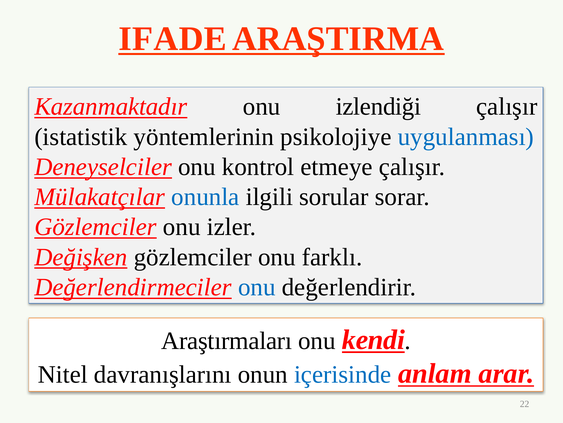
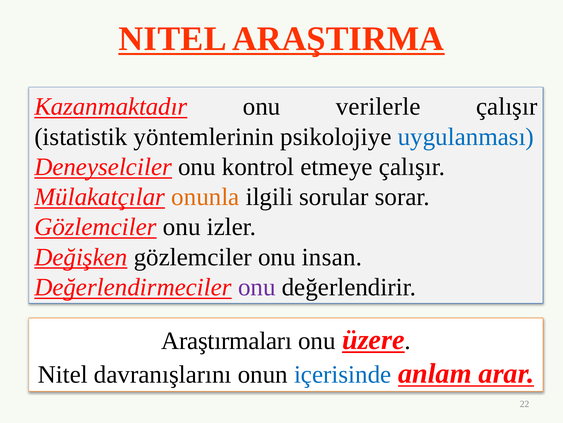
IFADE: IFADE -> NITEL (173, 39)
izlendiği: izlendiği -> verilerle (378, 107)
onunla colour: blue -> orange (205, 197)
farklı: farklı -> insan (332, 257)
onu colour: blue -> purple (257, 287)
kendi: kendi -> üzere (373, 339)
